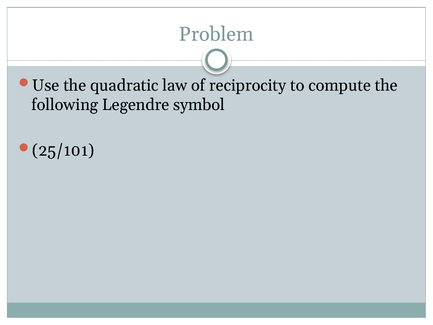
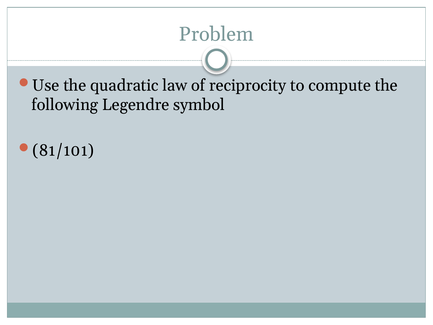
25/101: 25/101 -> 81/101 (63, 150)
